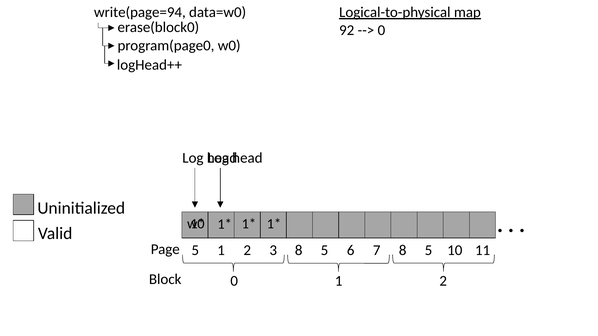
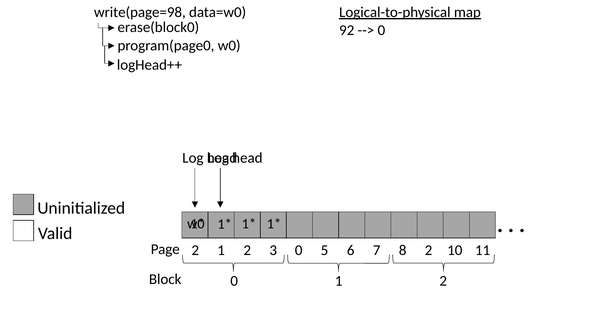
write(page=94: write(page=94 -> write(page=98 (140, 12)
Page 5: 5 -> 2 (195, 251)
3 8: 8 -> 0 (299, 251)
7 8 5: 5 -> 2 (428, 251)
